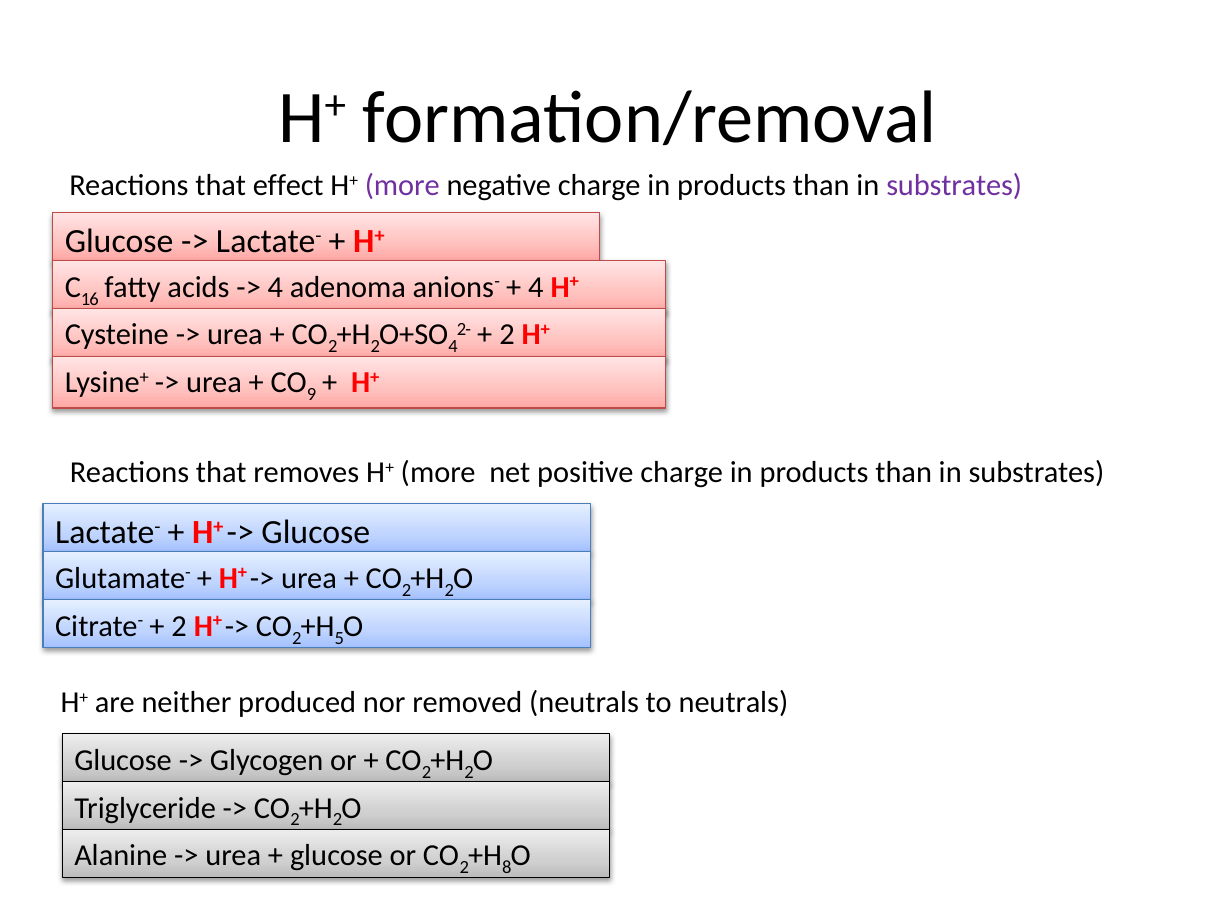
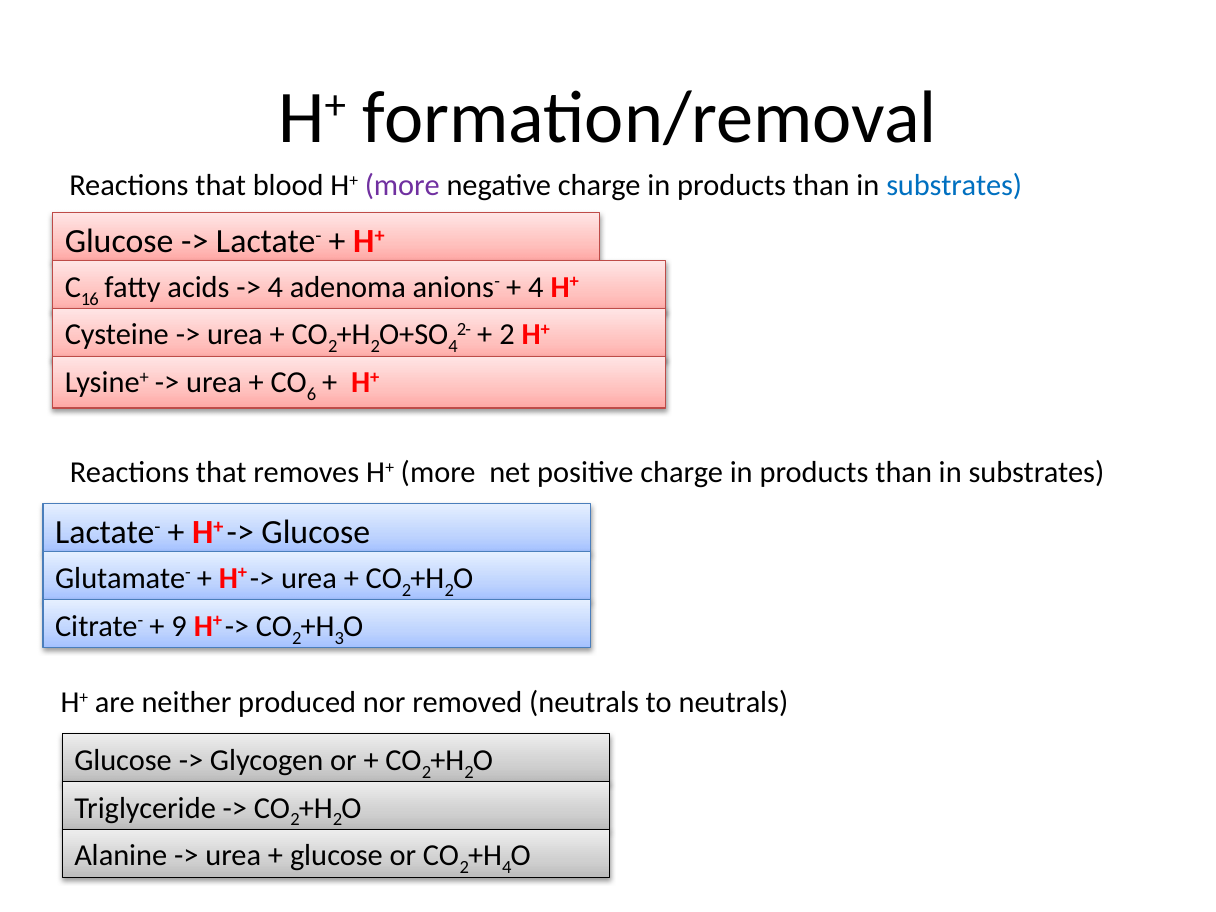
effect: effect -> blood (288, 185)
substrates colour: purple -> blue (954, 185)
9: 9 -> 6 (312, 395)
2: 2 -> 9 (179, 626)
5: 5 -> 3 (339, 638)
8: 8 -> 4 (507, 868)
